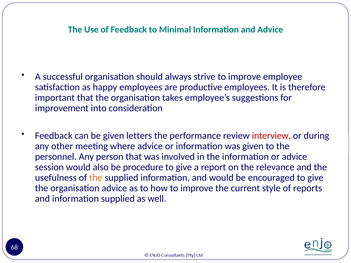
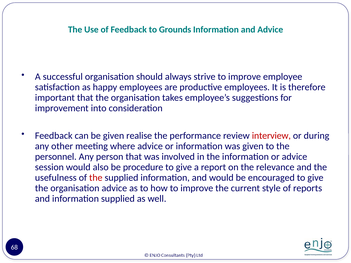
Minimal: Minimal -> Grounds (175, 30)
letters: letters -> realise (139, 136)
the colour: orange -> red (96, 178)
